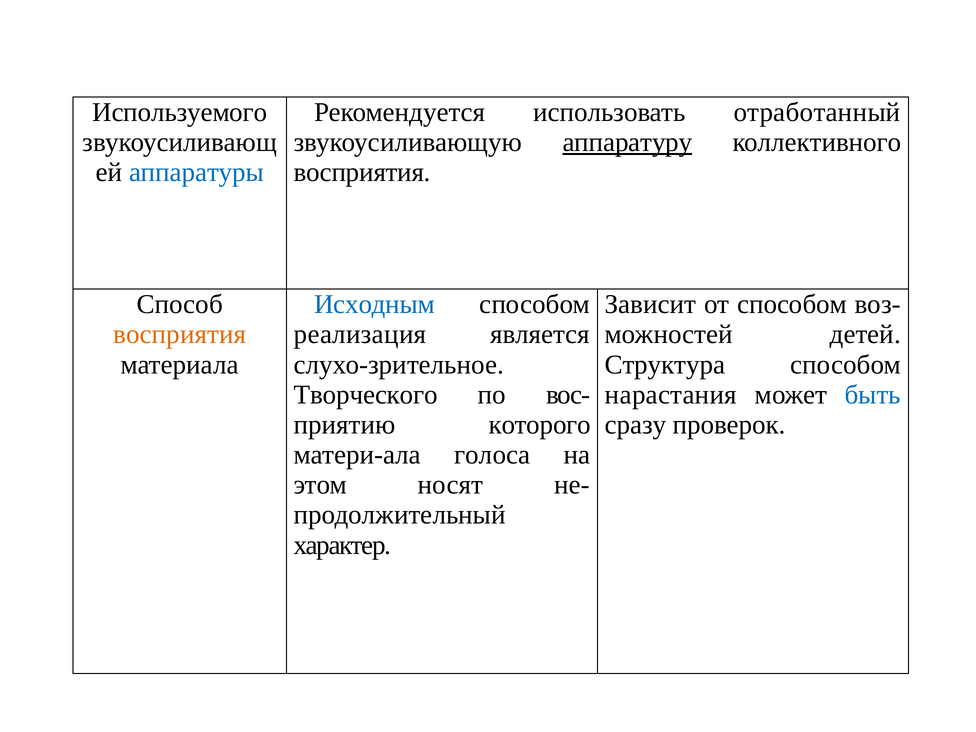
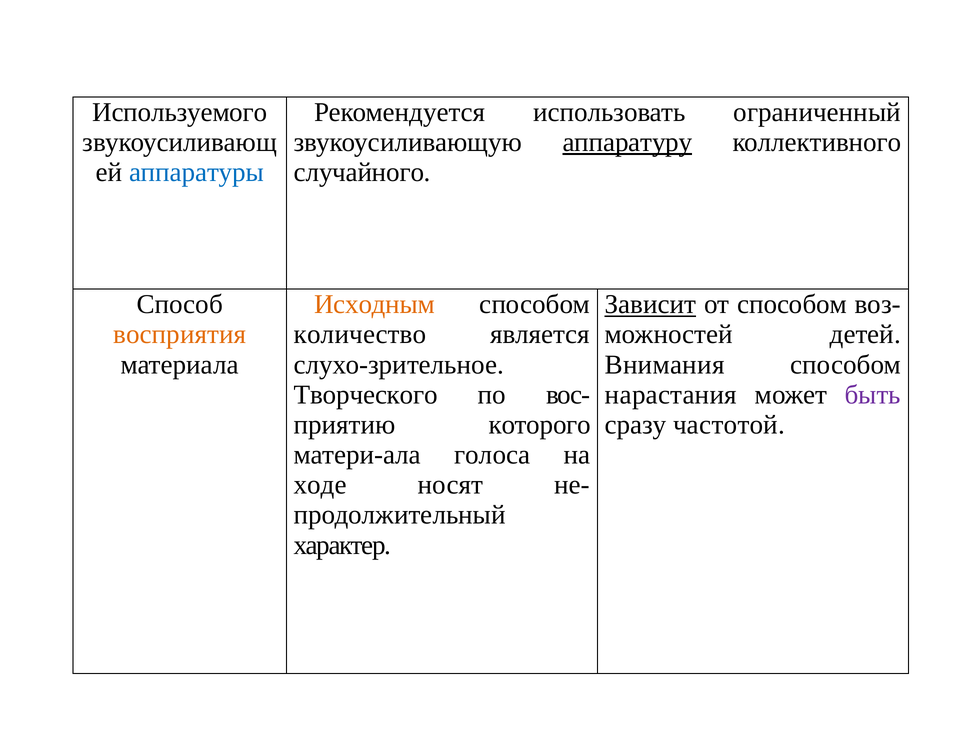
отработанный: отработанный -> ограниченный (817, 112)
восприятия: восприятия -> случайного (362, 172)
Исходным colour: blue -> orange (374, 304)
Зависит underline: none -> present (650, 304)
реализация: реализация -> количество (360, 334)
Структура: Структура -> Внимания (665, 365)
быть colour: blue -> purple (873, 395)
проверок: проверок -> частотой (729, 425)
этом: этом -> ходе (320, 485)
